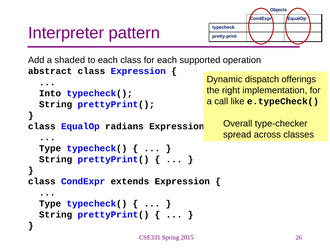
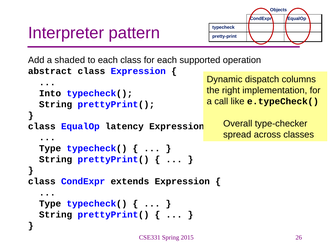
offerings: offerings -> columns (299, 79)
radians: radians -> latency (124, 126)
